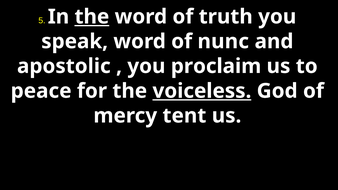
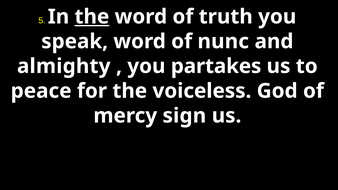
apostolic: apostolic -> almighty (64, 66)
proclaim: proclaim -> partakes (216, 66)
voiceless underline: present -> none (202, 91)
tent: tent -> sign (184, 116)
